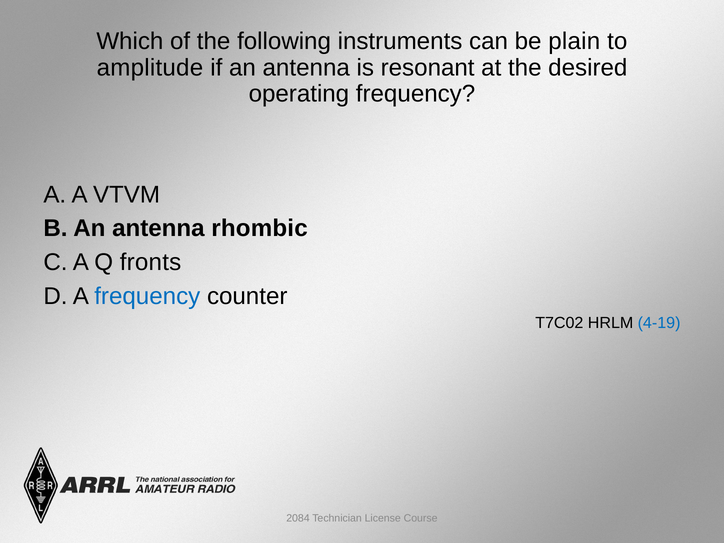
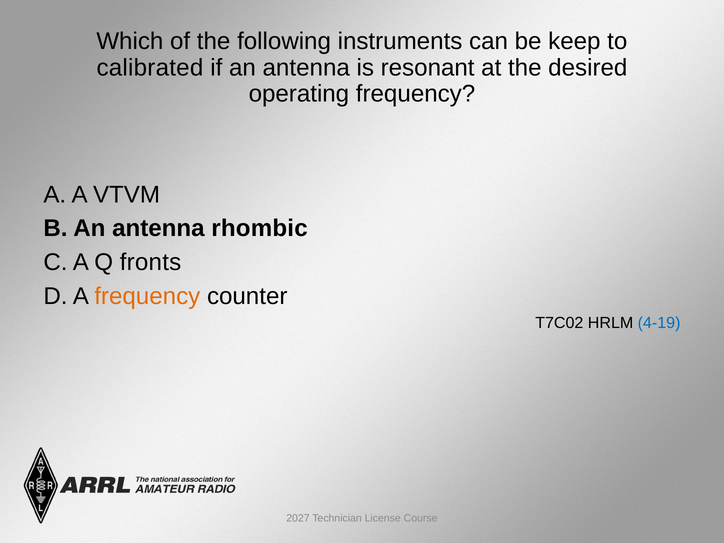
plain: plain -> keep (574, 41)
amplitude: amplitude -> calibrated (150, 68)
frequency colour: blue -> orange (147, 296)
2084: 2084 -> 2027 (298, 518)
